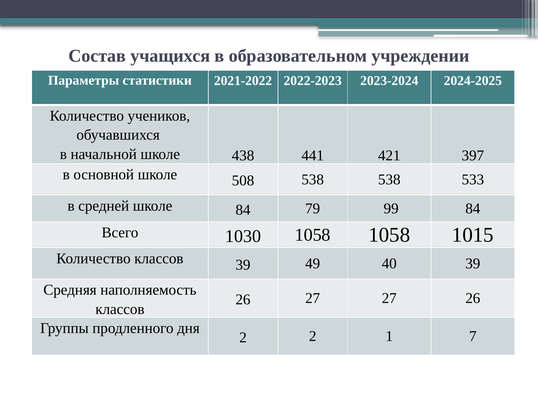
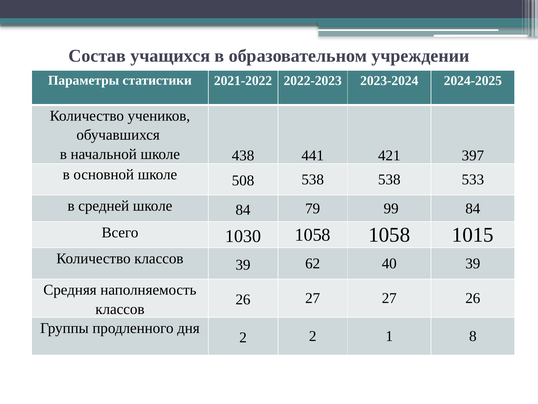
49: 49 -> 62 (313, 263)
7: 7 -> 8 (473, 336)
